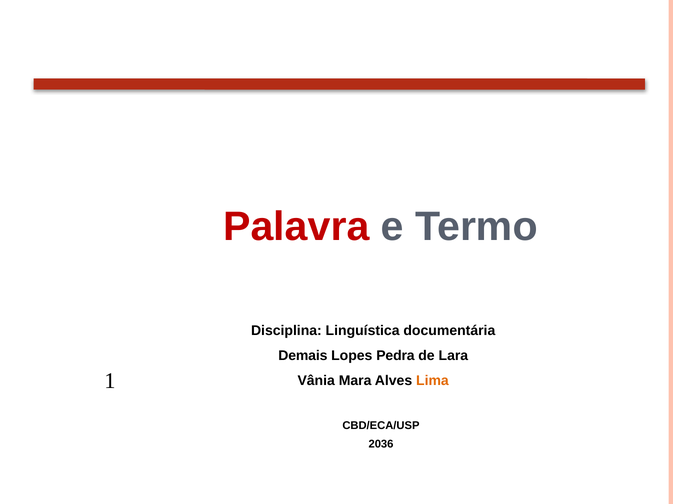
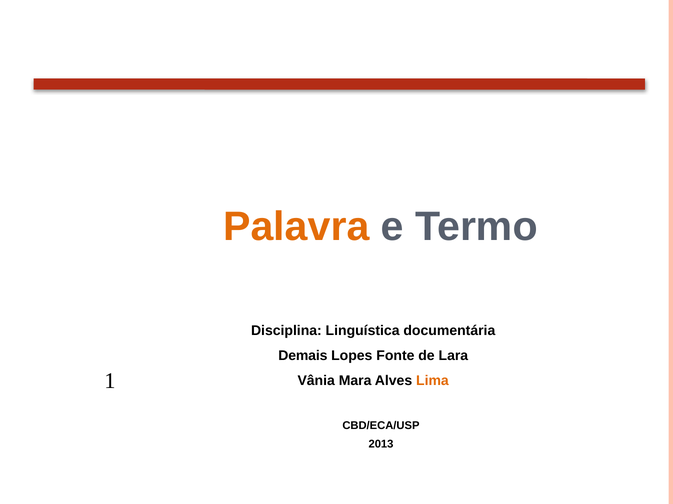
Palavra colour: red -> orange (296, 227)
Pedra: Pedra -> Fonte (395, 356)
2036: 2036 -> 2013 (381, 445)
